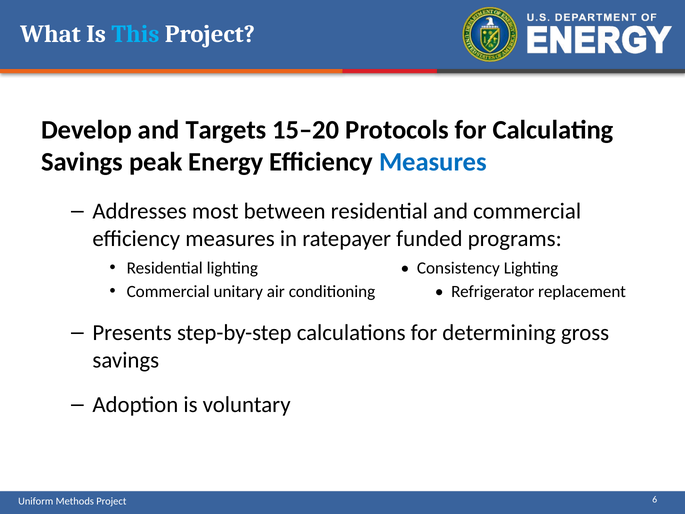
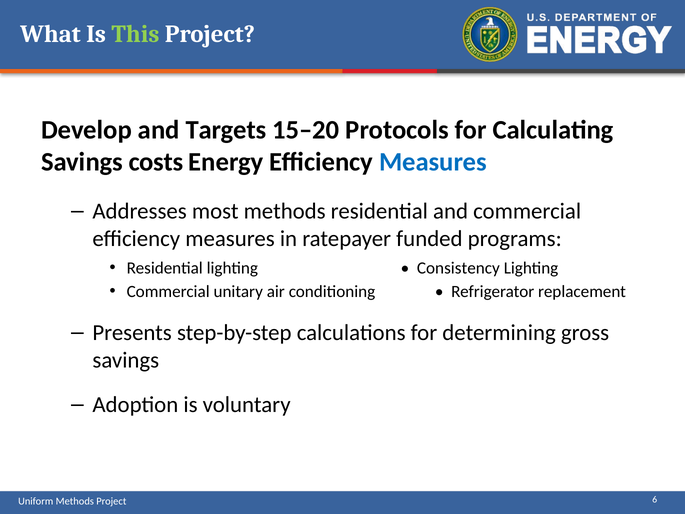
This colour: light blue -> light green (135, 34)
peak: peak -> costs (156, 162)
most between: between -> methods (285, 211)
